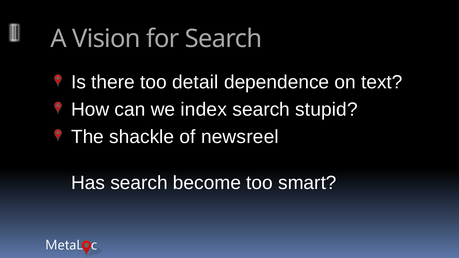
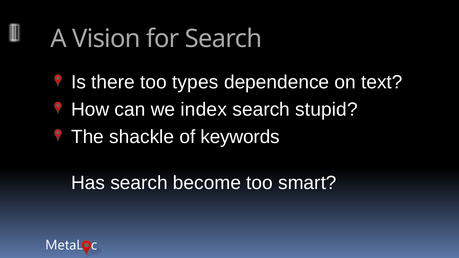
detail: detail -> types (195, 82)
newsreel: newsreel -> keywords (240, 137)
